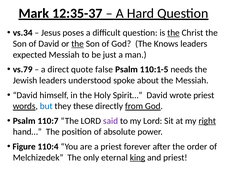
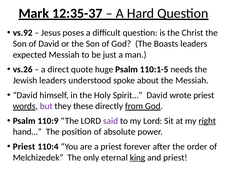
vs.34: vs.34 -> vs.92 (23, 33)
the underline: present -> none (173, 33)
the underline: present -> none (78, 44)
Knows: Knows -> Boasts (166, 44)
vs.79: vs.79 -> vs.26 (23, 70)
false: false -> huge (104, 70)
but colour: blue -> purple (46, 106)
110:7: 110:7 -> 110:9 (48, 121)
Figure: Figure -> Priest (24, 147)
